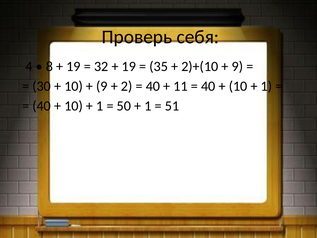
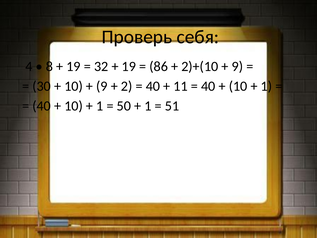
35: 35 -> 86 (159, 66)
